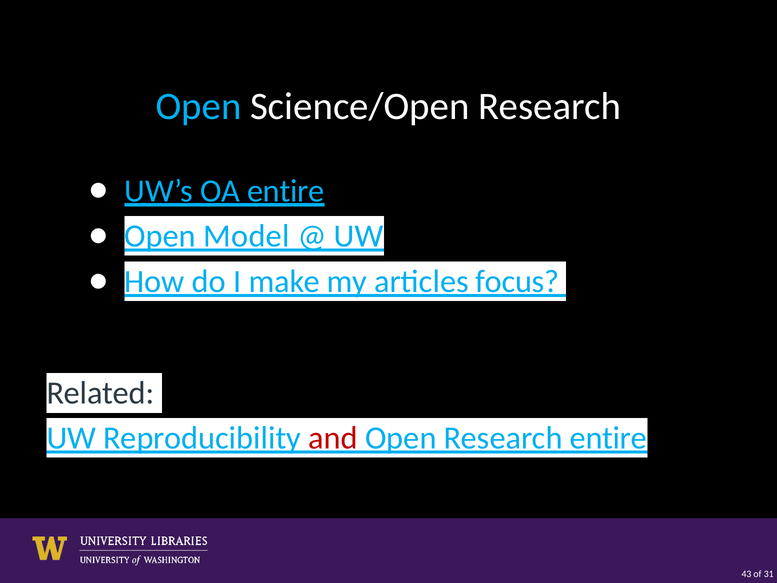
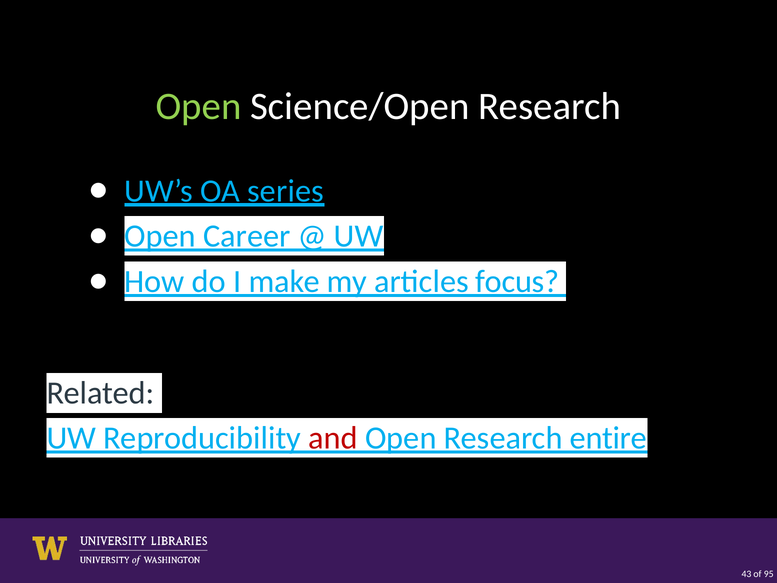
Open colour: light blue -> light green (199, 106)
OA entire: entire -> series (286, 191)
Model: Model -> Career (247, 236)
31: 31 -> 95 (769, 574)
